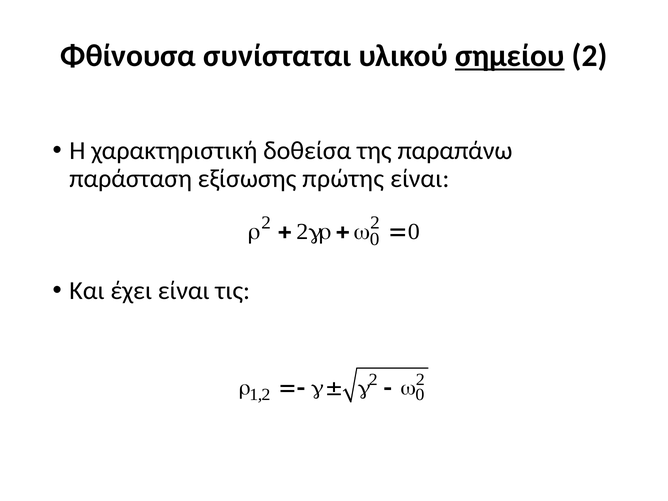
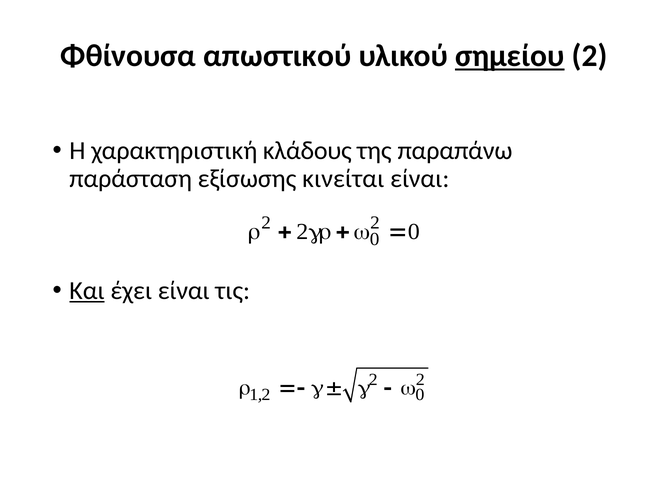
συνίσταται: συνίσταται -> απωστικού (277, 56)
δοθείσα: δοθείσα -> κλάδους (307, 151)
πρώτης: πρώτης -> κινείται (343, 179)
Και underline: none -> present (87, 291)
